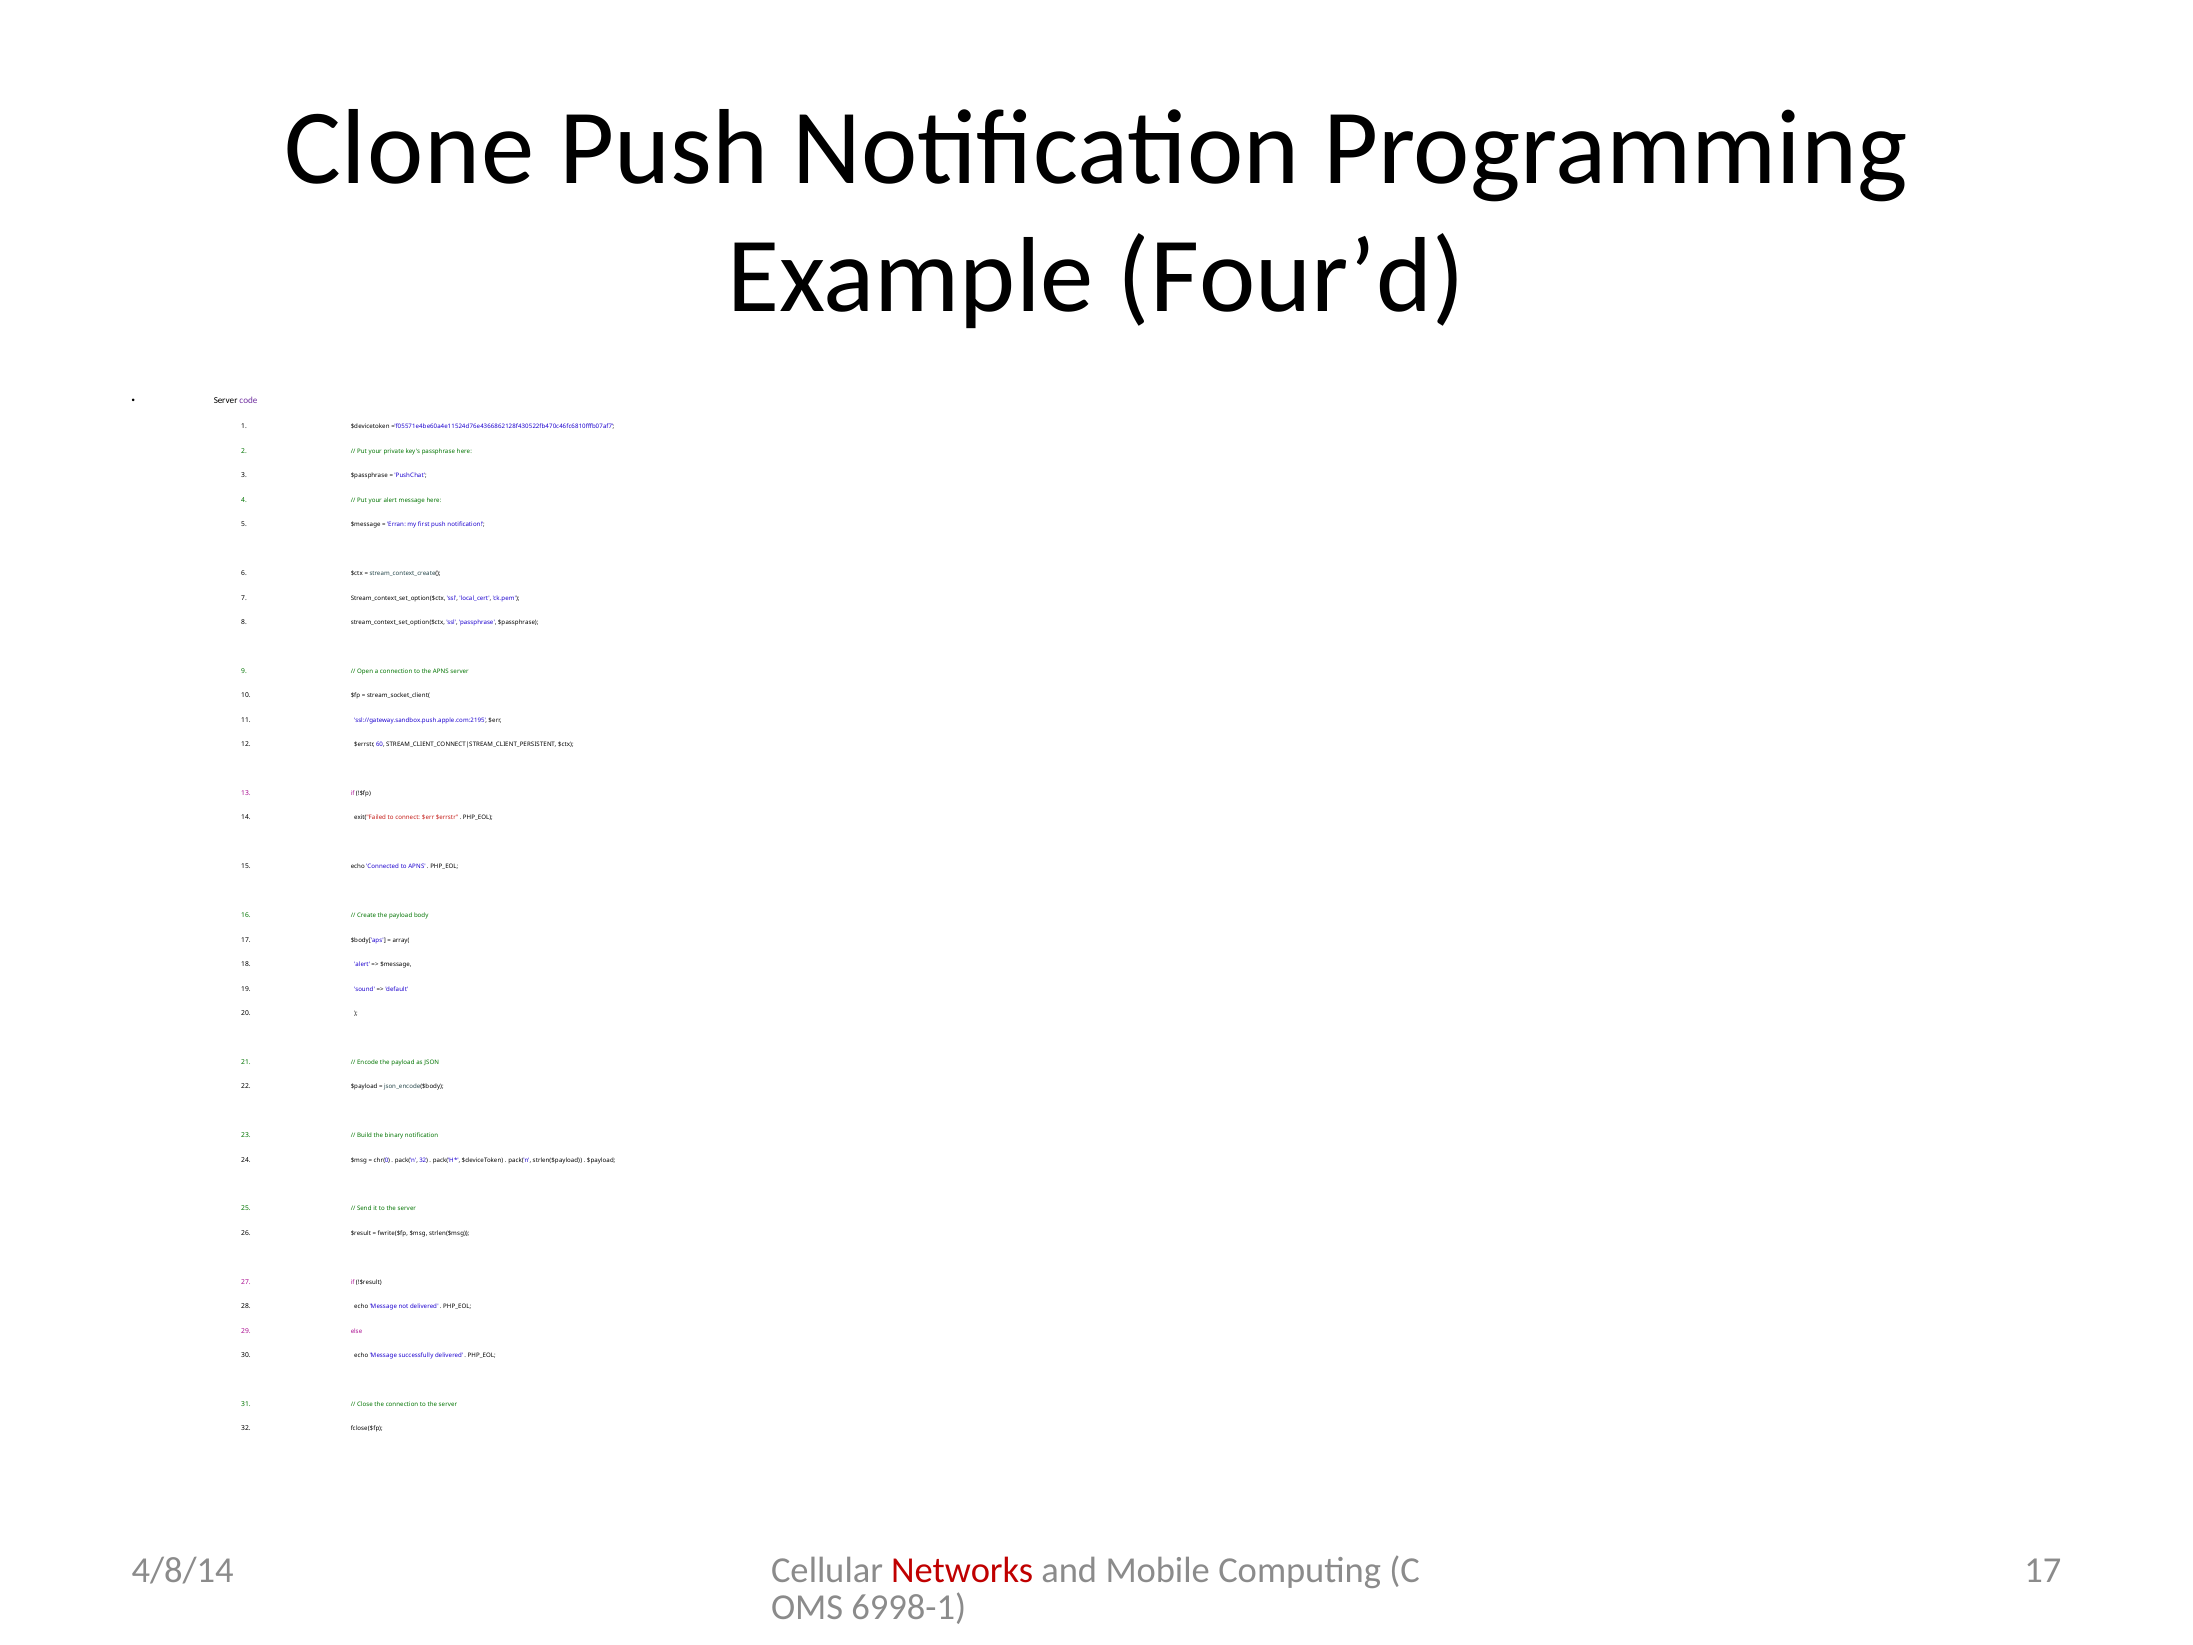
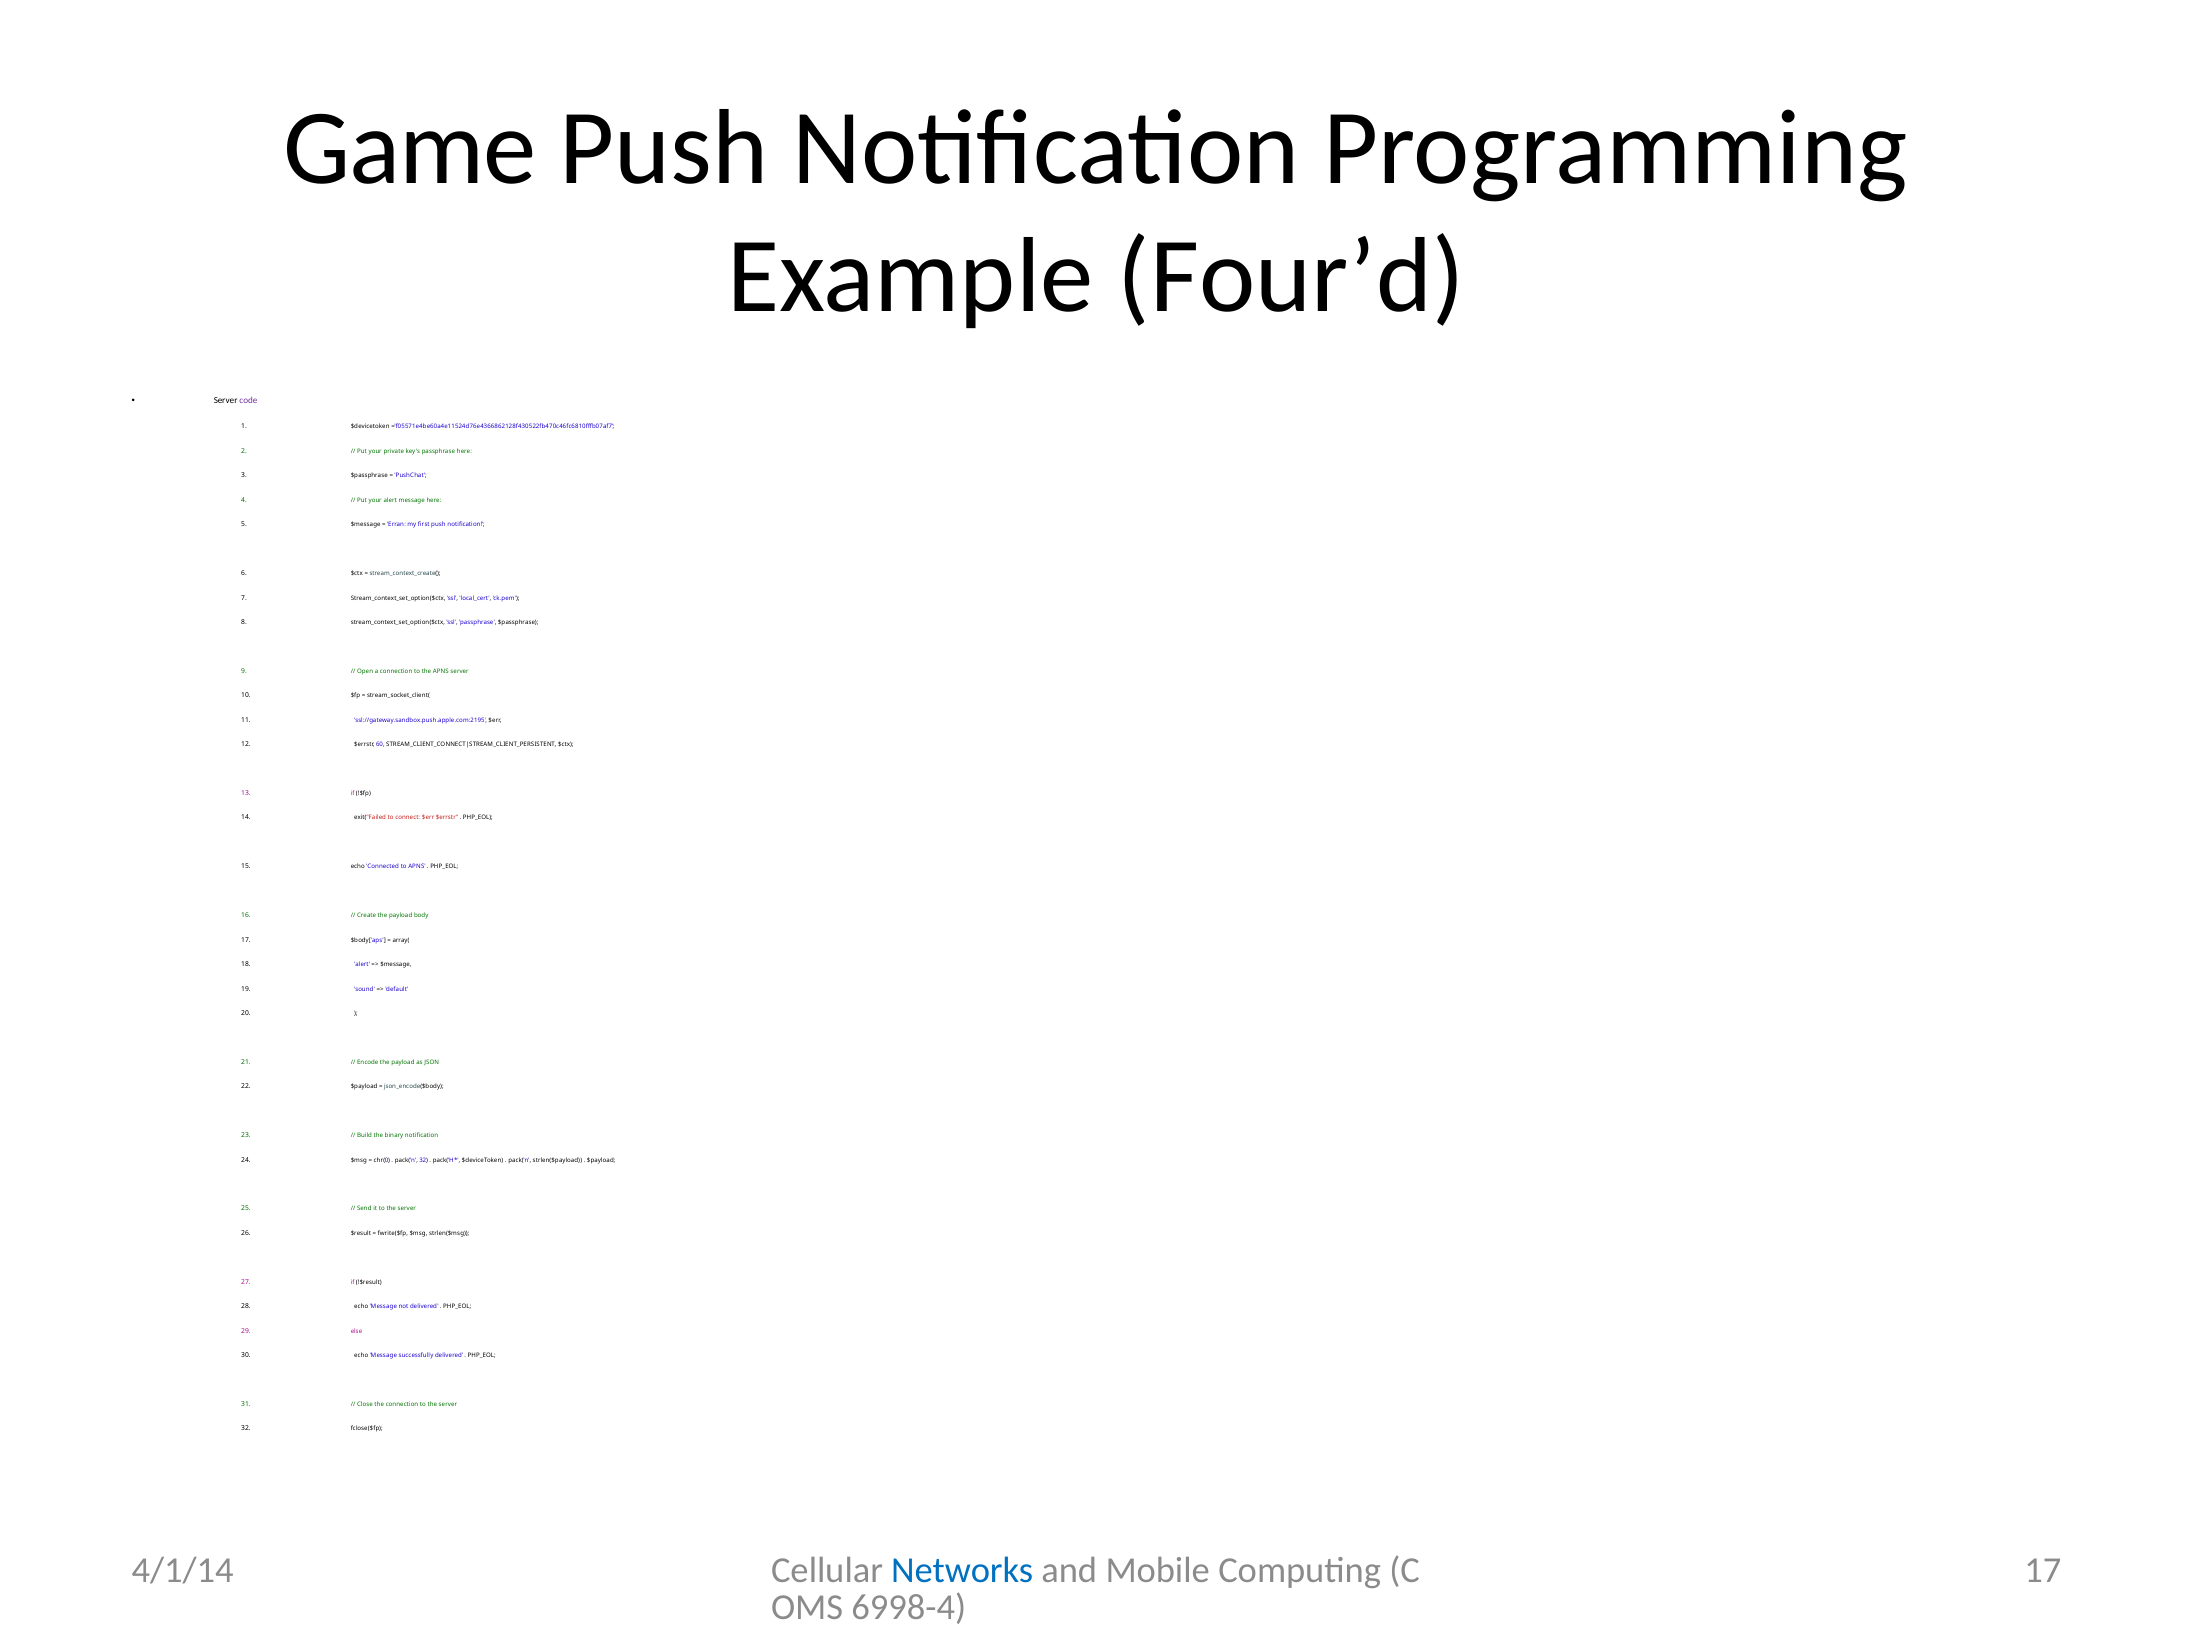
Clone: Clone -> Game (410, 148)
Networks colour: red -> blue (962, 1570)
4/8/14: 4/8/14 -> 4/1/14 (183, 1571)
6998-1: 6998-1 -> 6998-4 (909, 1607)
